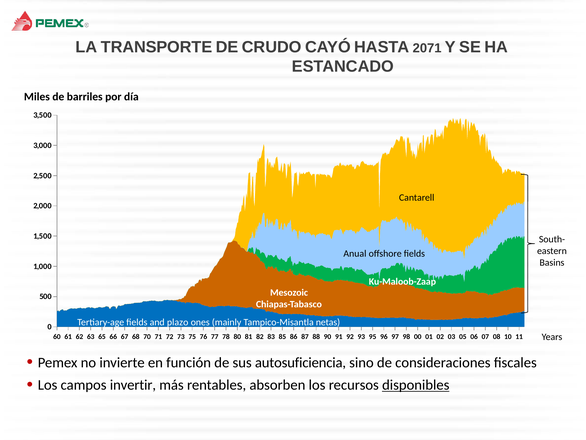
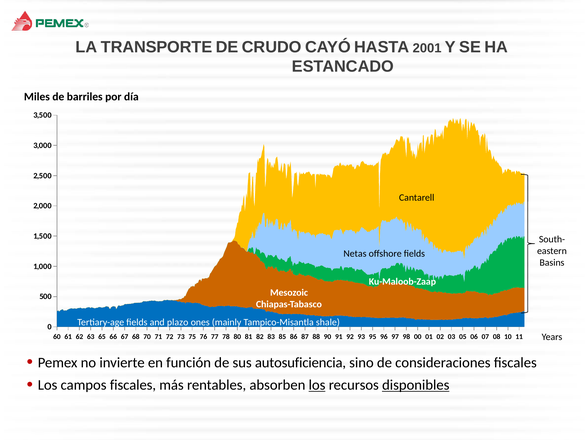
2071: 2071 -> 2001 (427, 48)
Anual: Anual -> Netas (355, 253)
netas: netas -> shale (328, 322)
campos invertir: invertir -> fiscales (133, 385)
los underline: none -> present (317, 385)
